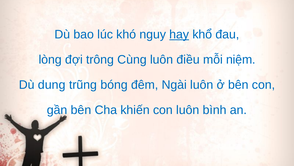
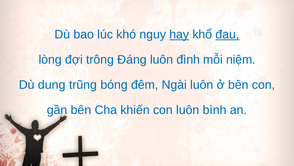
đau underline: none -> present (227, 34)
Cùng: Cùng -> Đáng (132, 59)
điều: điều -> đình (188, 59)
